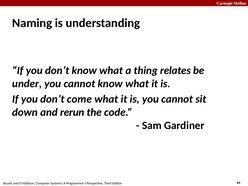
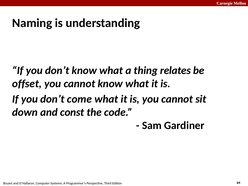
under: under -> offset (27, 84)
rerun: rerun -> const (72, 112)
